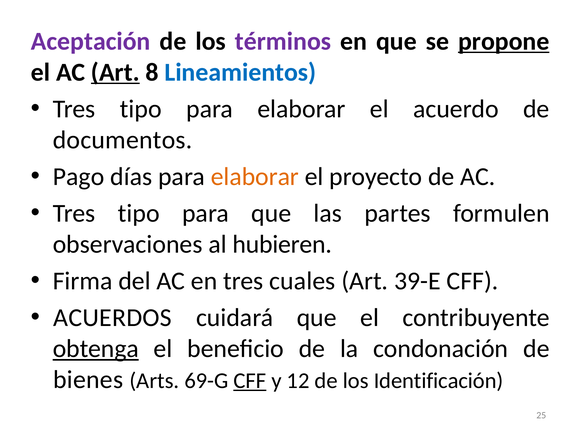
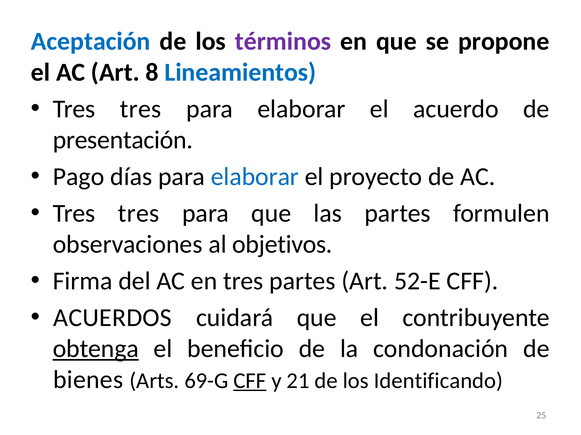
Aceptación colour: purple -> blue (91, 41)
propone underline: present -> none (504, 41)
Art underline: present -> none (115, 72)
tipo: tipo -> tres (141, 109)
documentos: documentos -> presentación (123, 140)
elaborar colour: orange -> blue (255, 177)
tipo: tipo -> tres (139, 214)
hubieren: hubieren -> objetivos (282, 245)
tres cuales: cuales -> partes (302, 282)
39-E: 39-E -> 52-E (417, 282)
12: 12 -> 21 (298, 381)
Identificación: Identificación -> Identificando (438, 381)
